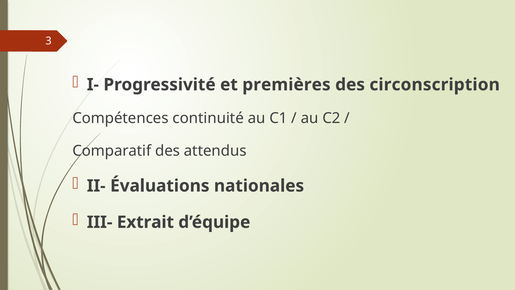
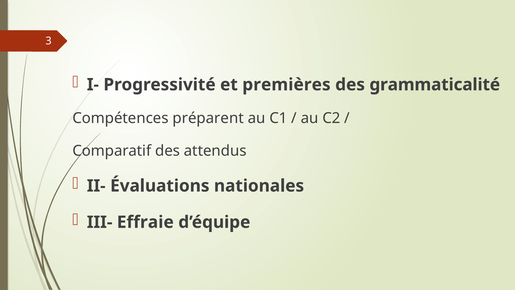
circonscription: circonscription -> grammaticalité (435, 85)
continuité: continuité -> préparent (208, 118)
Extrait: Extrait -> Effraie (145, 222)
